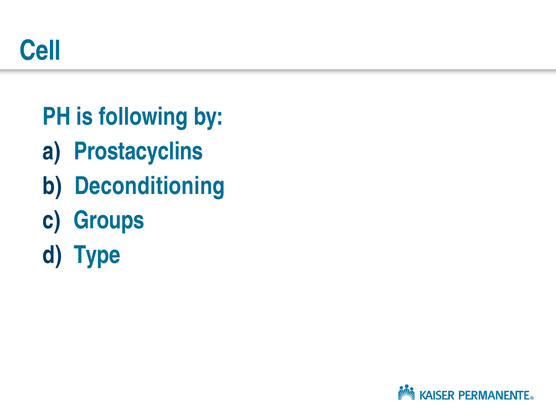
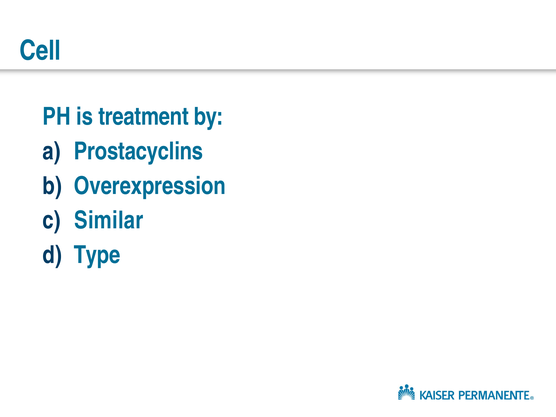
following: following -> treatment (144, 117)
Deconditioning: Deconditioning -> Overexpression (150, 186)
Groups: Groups -> Similar (109, 220)
